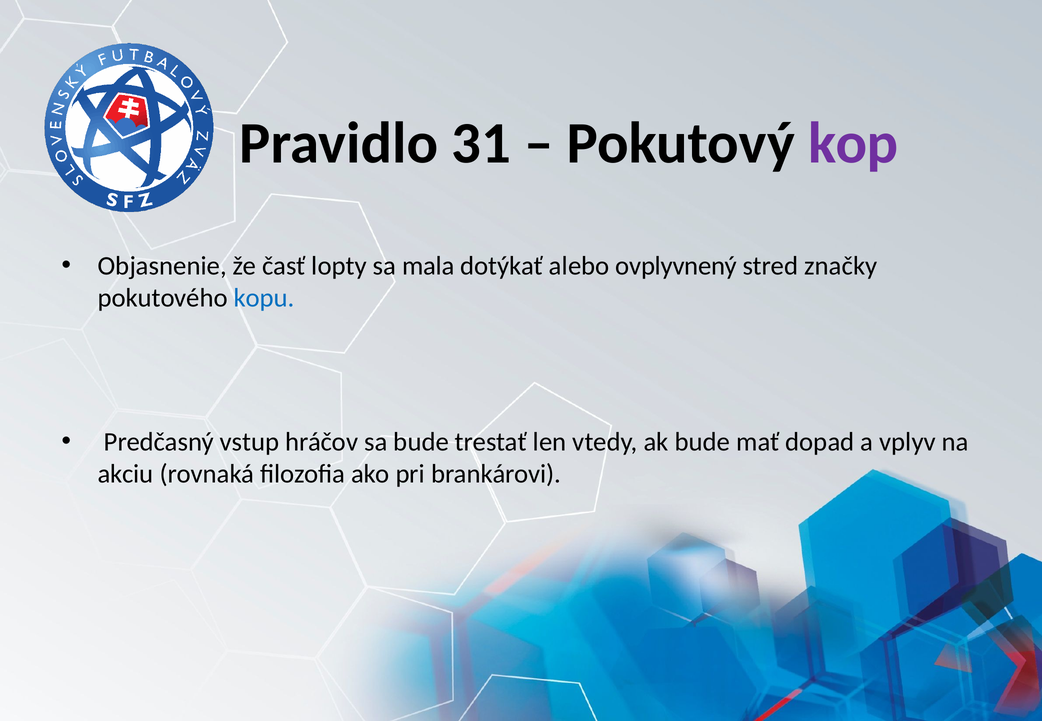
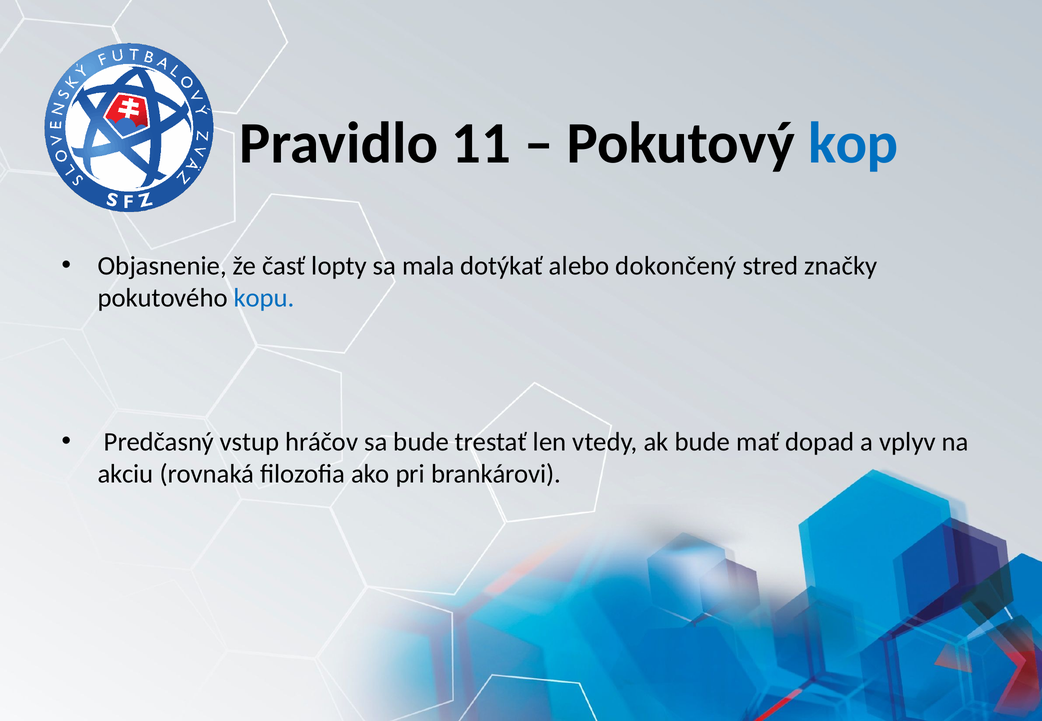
31: 31 -> 11 (481, 144)
kop colour: purple -> blue (853, 144)
ovplyvnený: ovplyvnený -> dokončený (676, 266)
